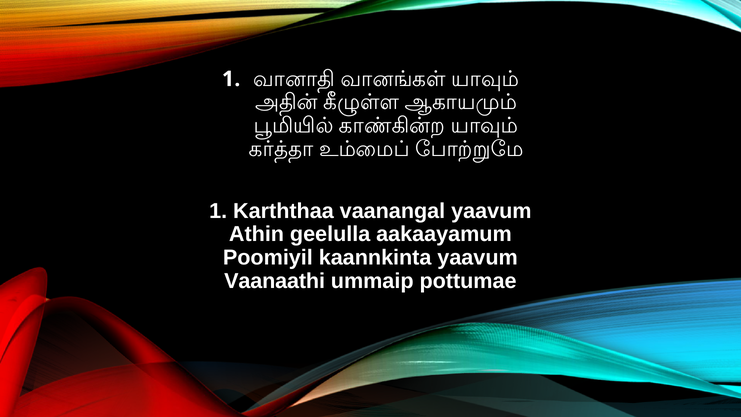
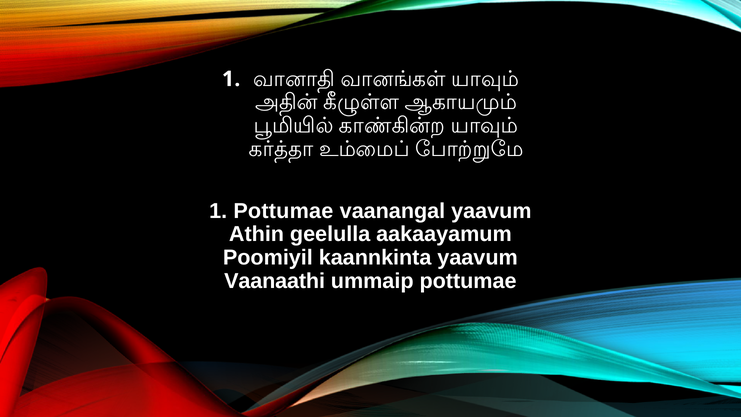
1 Karththaa: Karththaa -> Pottumae (283, 211)
